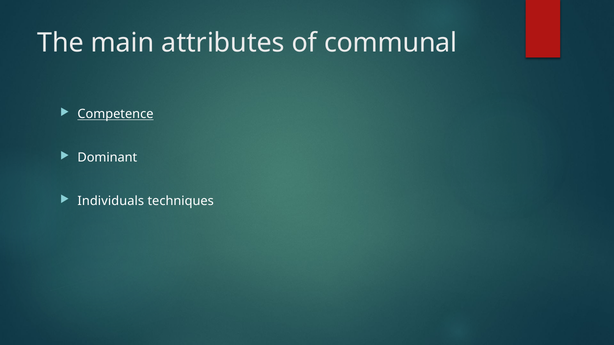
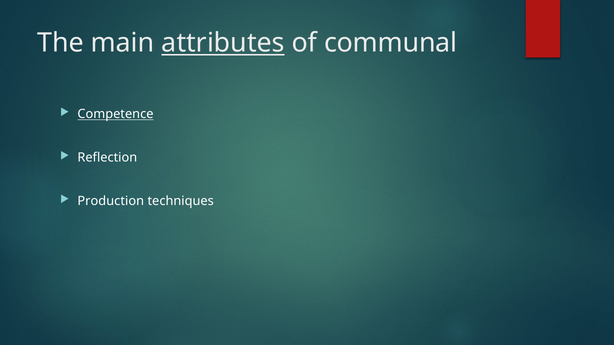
attributes underline: none -> present (223, 43)
Dominant: Dominant -> Reflection (107, 158)
Individuals: Individuals -> Production (111, 201)
